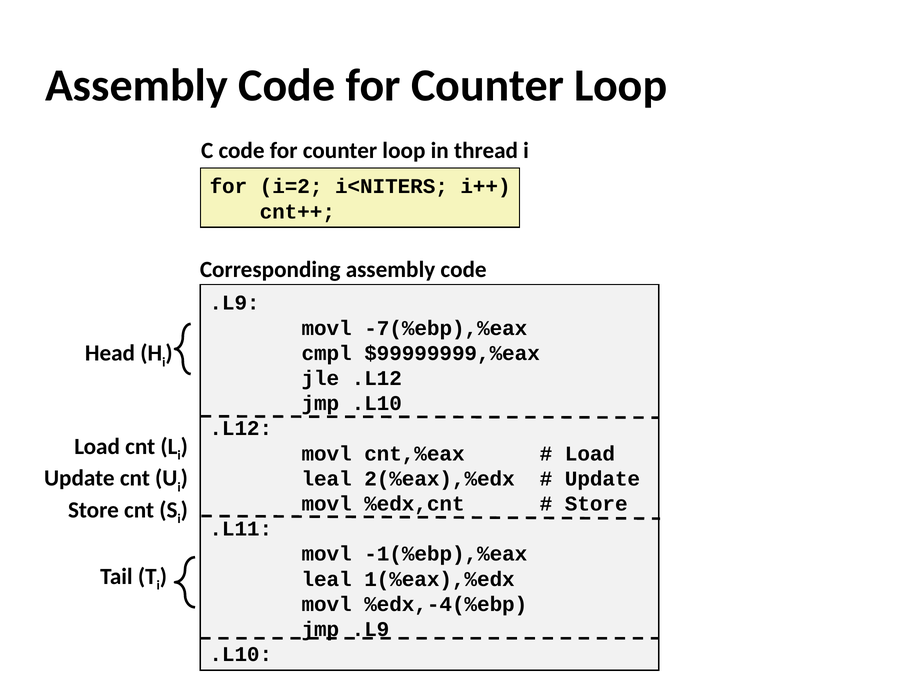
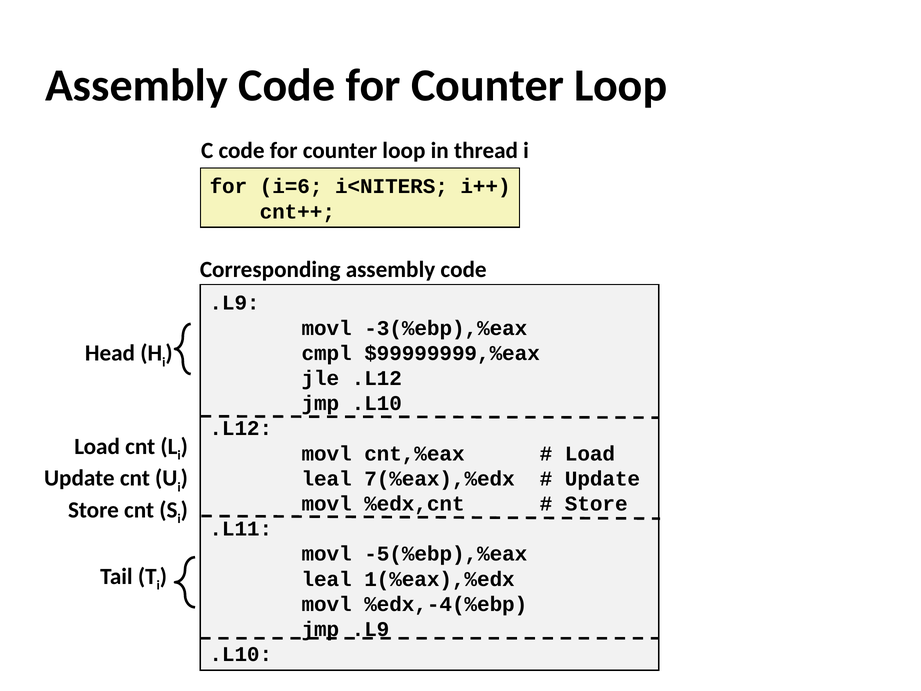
i=2: i=2 -> i=6 (291, 186)
-7(%ebp),%eax: -7(%ebp),%eax -> -3(%ebp),%eax (446, 328)
2(%eax),%edx: 2(%eax),%edx -> 7(%eax),%edx (440, 479)
-1(%ebp),%eax: -1(%ebp),%eax -> -5(%ebp),%eax (446, 554)
